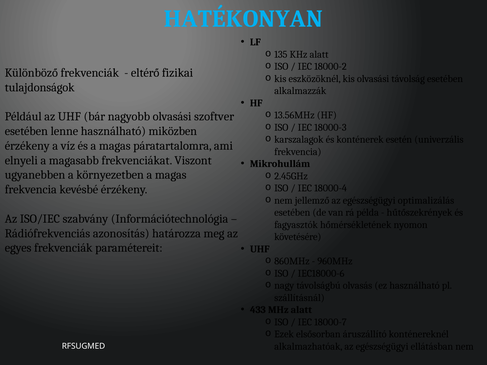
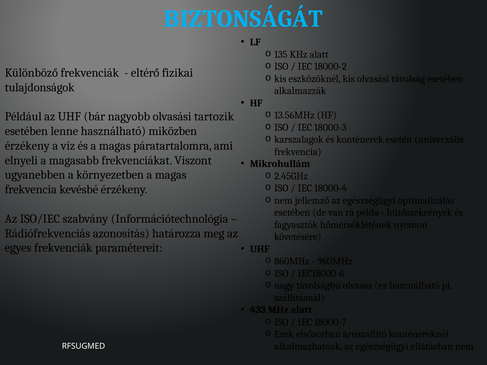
HATÉKONYAN: HATÉKONYAN -> BIZTONSÁGÁT (243, 19)
szoftver: szoftver -> tartozik (214, 117)
